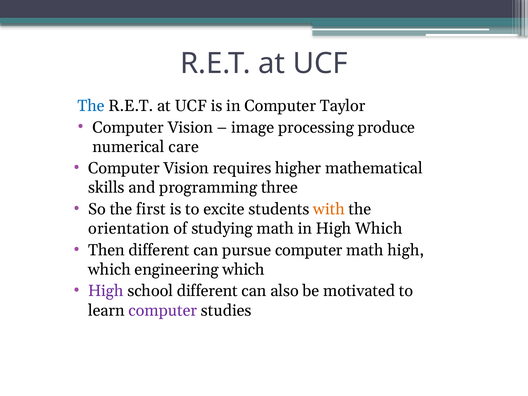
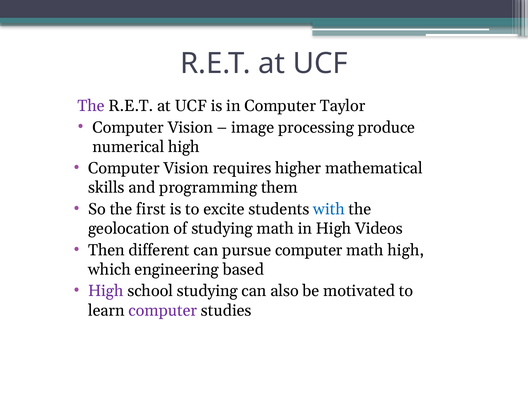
The colour: blue -> purple (91, 106)
numerical care: care -> high (184, 147)
three: three -> them (280, 188)
with colour: orange -> blue (329, 209)
orientation: orientation -> geolocation (129, 229)
in High Which: Which -> Videos (379, 229)
engineering which: which -> based (243, 269)
school different: different -> studying (207, 291)
